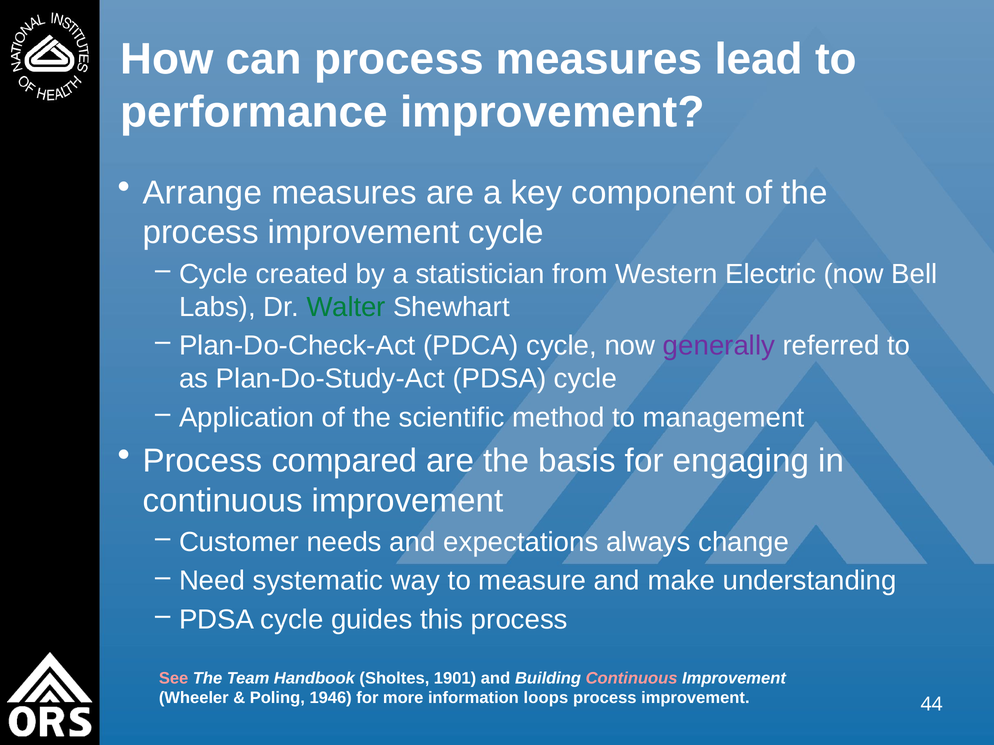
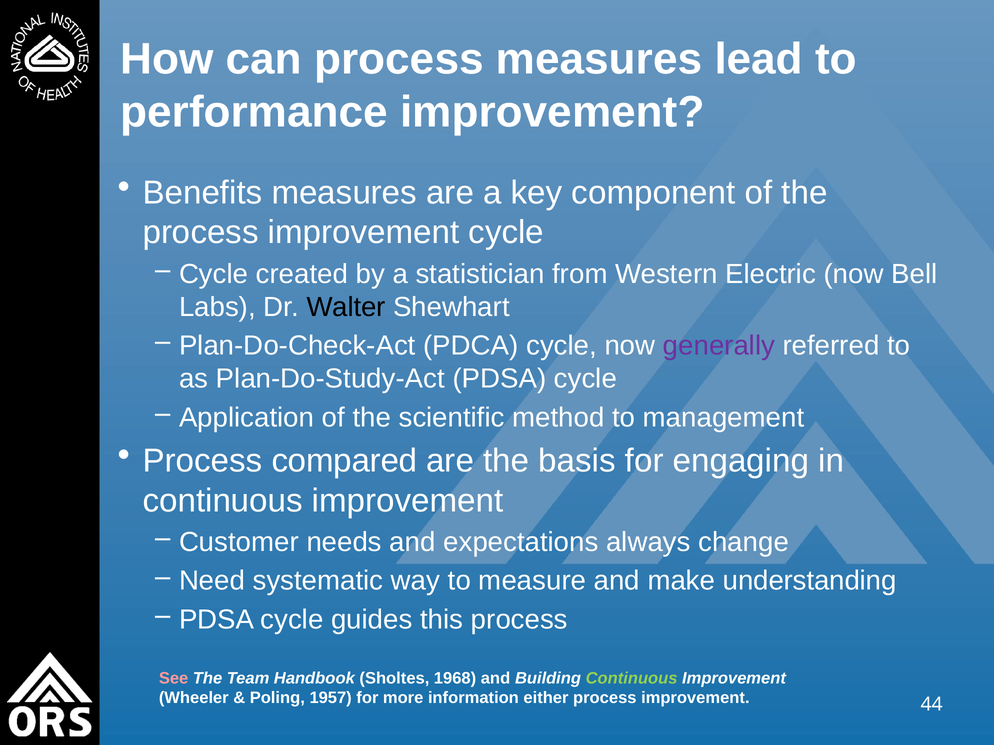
Arrange: Arrange -> Benefits (202, 193)
Walter colour: green -> black (346, 307)
1901: 1901 -> 1968 (455, 679)
Continuous colour: pink -> light green (632, 679)
1946: 1946 -> 1957 (331, 698)
loops: loops -> either (546, 698)
